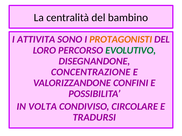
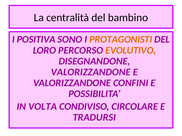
ATTIVITA: ATTIVITA -> POSITIVA (36, 40)
EVOLUTIVO colour: green -> orange (131, 50)
CONCENTRAZIONE: CONCENTRAZIONE -> VALORIZZANDONE (91, 72)
